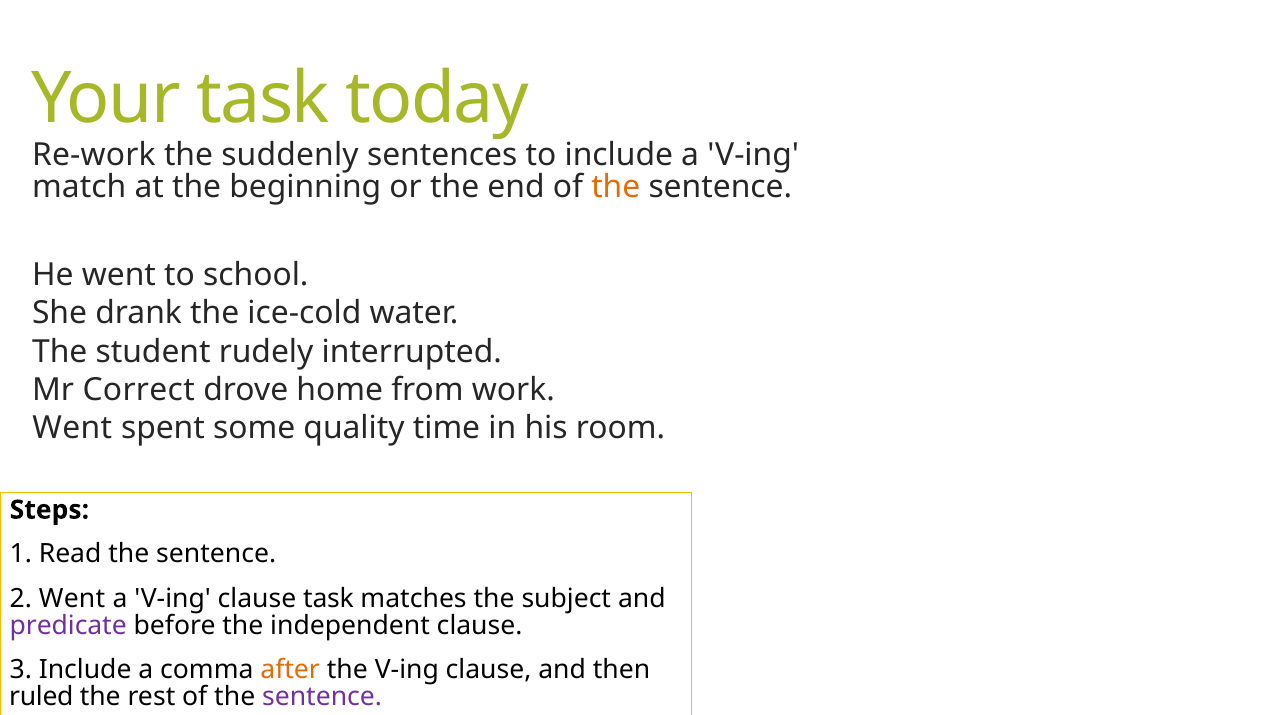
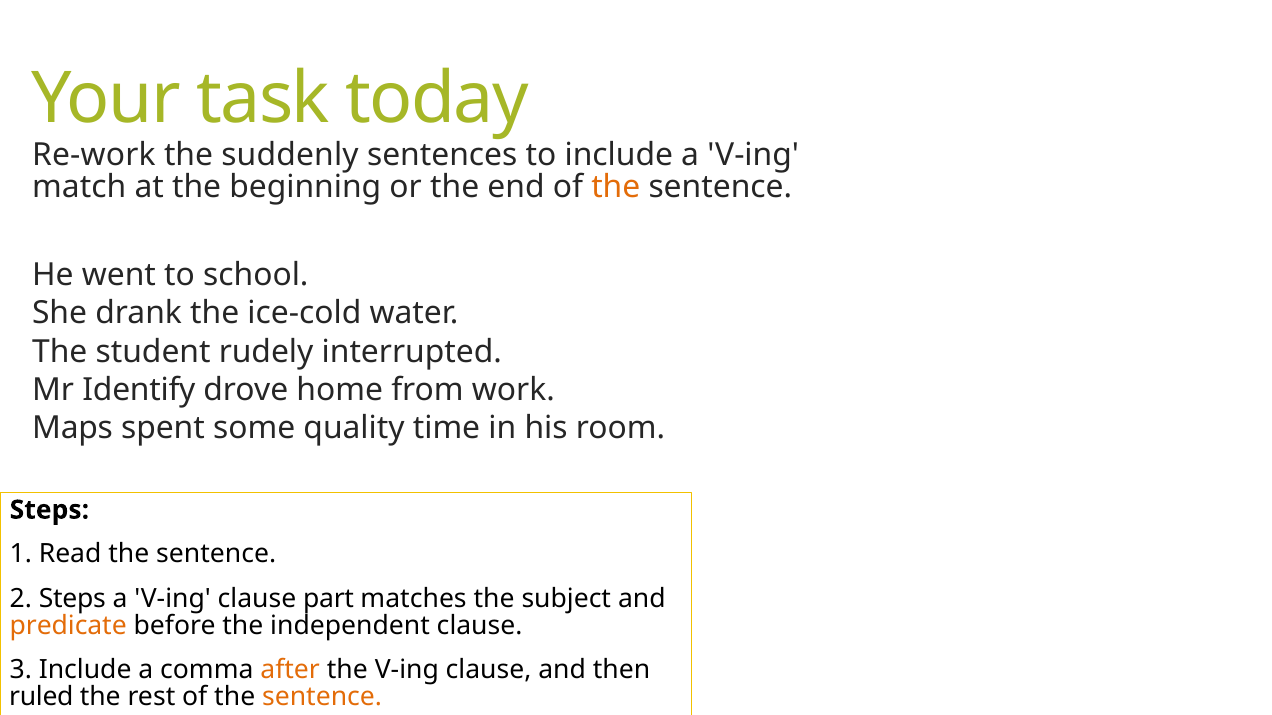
Correct: Correct -> Identify (139, 390)
Went: Went -> Maps (73, 428)
2 Went: Went -> Steps (72, 599)
clause task: task -> part (329, 599)
predicate colour: purple -> orange (68, 626)
sentence colour: purple -> orange (322, 697)
